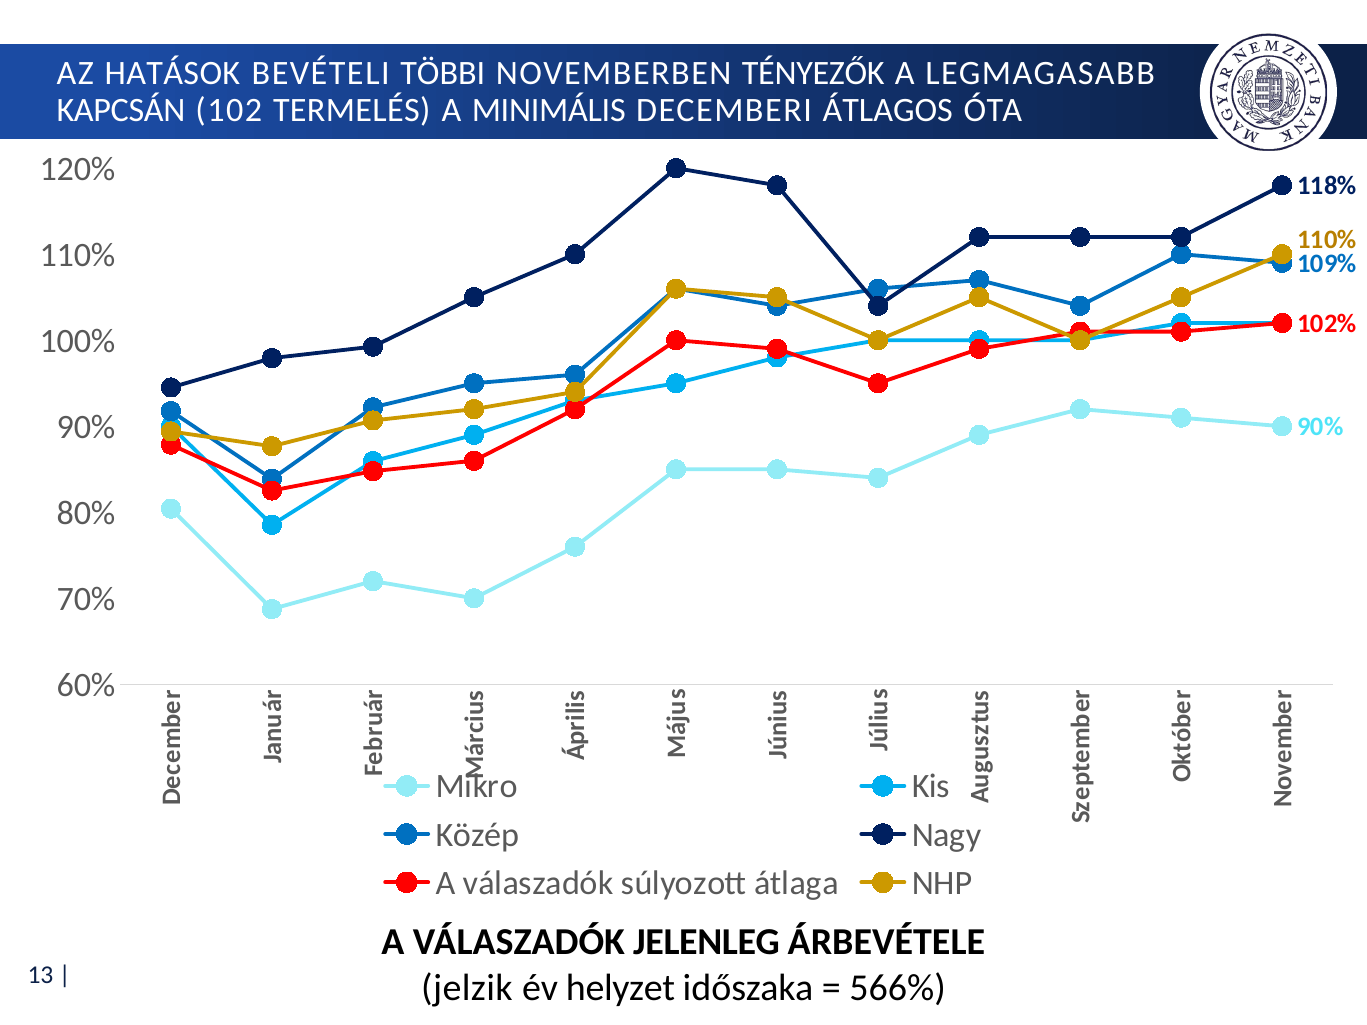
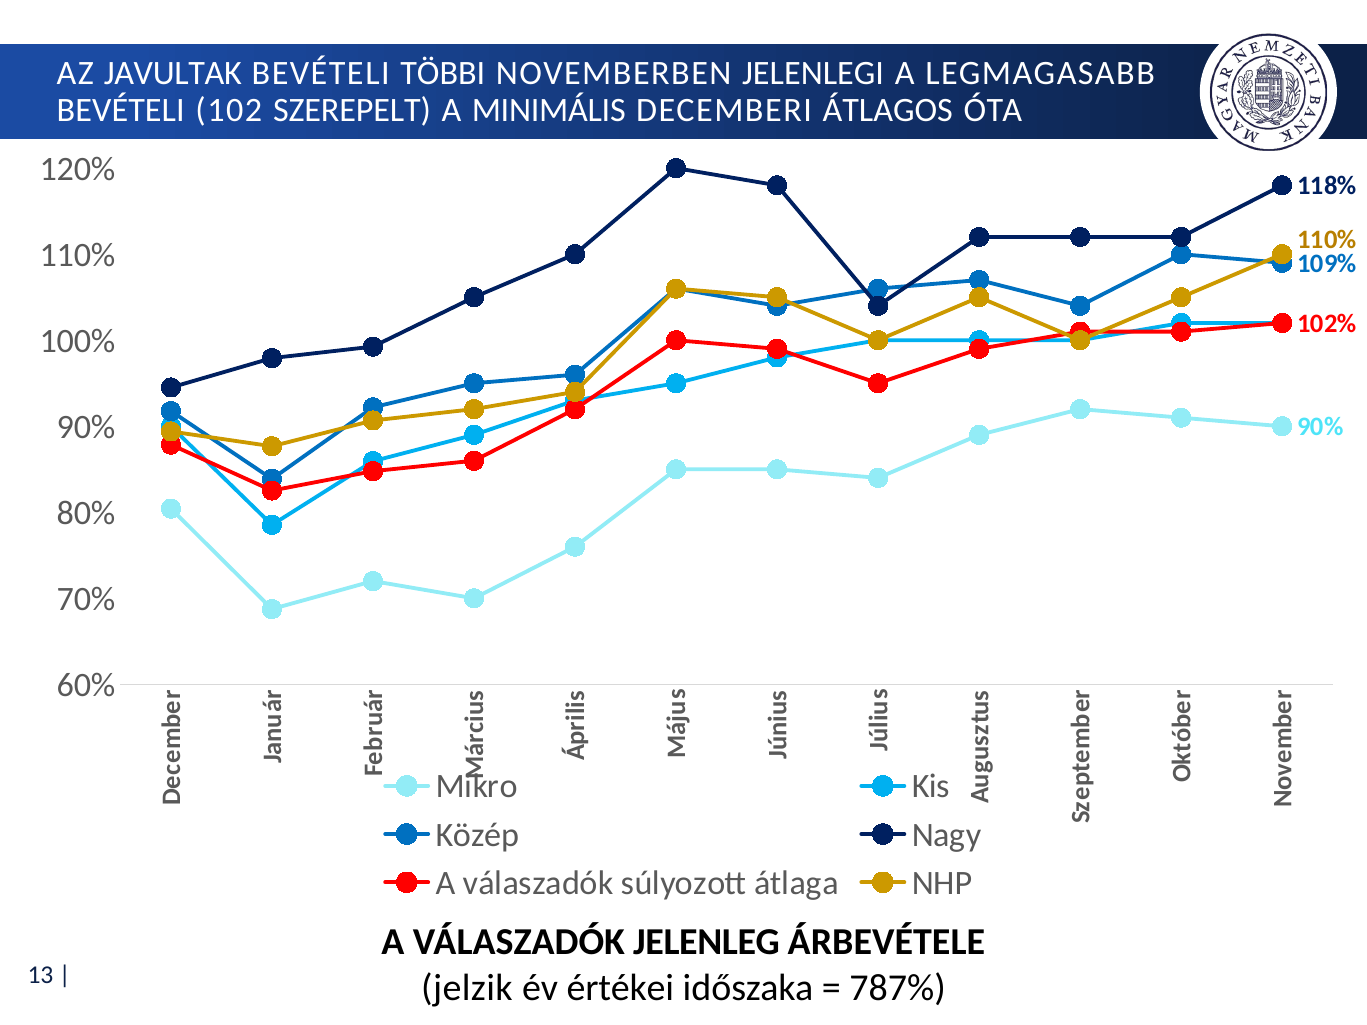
HATÁSOK: HATÁSOK -> JAVULTAK (173, 73)
TÉNYEZŐK: TÉNYEZŐK -> JELENLEGI (813, 73)
KAPCSÁN: KAPCSÁN -> BEVÉTELI (121, 110)
TERMELÉS: TERMELÉS -> SZEREPELT (352, 110)
helyzet: helyzet -> értékei (620, 988)
566%: 566% -> 787% (898, 988)
